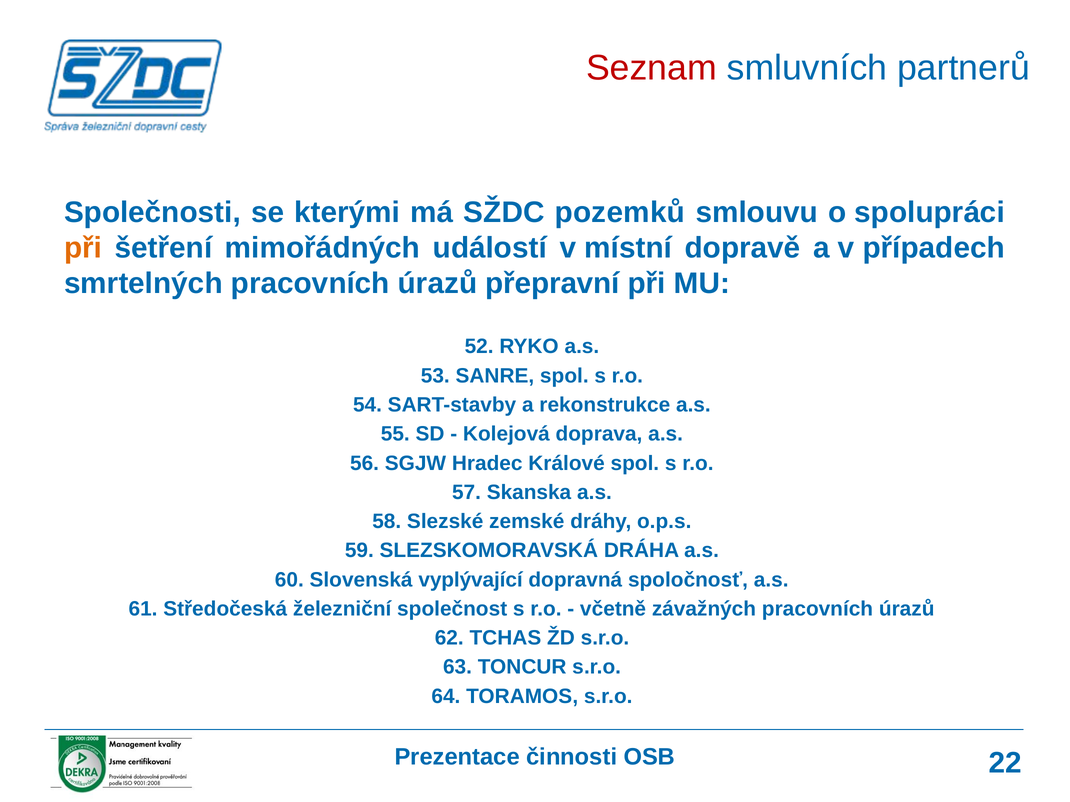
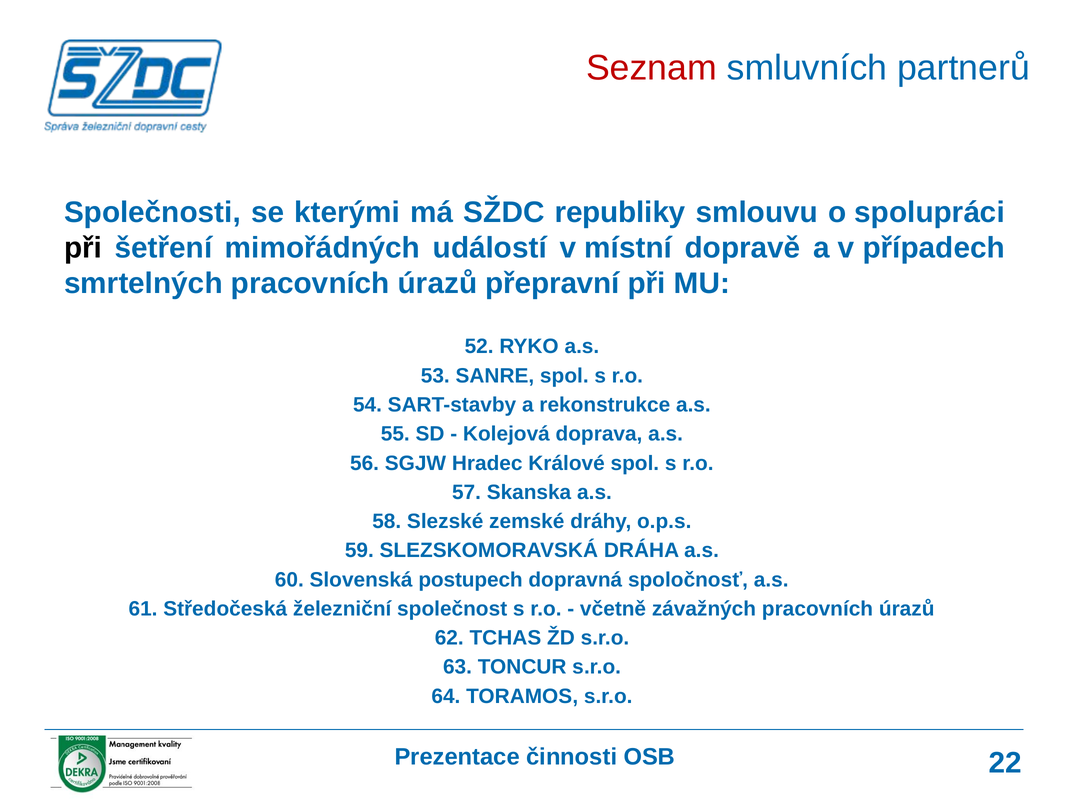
pozemků: pozemků -> republiky (620, 212)
při colour: orange -> black (83, 248)
vyplývající: vyplývající -> postupech (471, 580)
